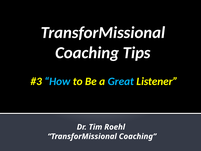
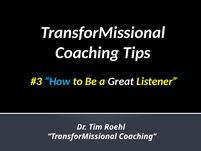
Great colour: light blue -> white (121, 81)
